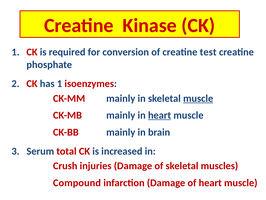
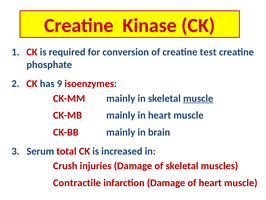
has 1: 1 -> 9 (60, 84)
heart underline: present -> none (160, 115)
Compound: Compound -> Contractile (77, 182)
